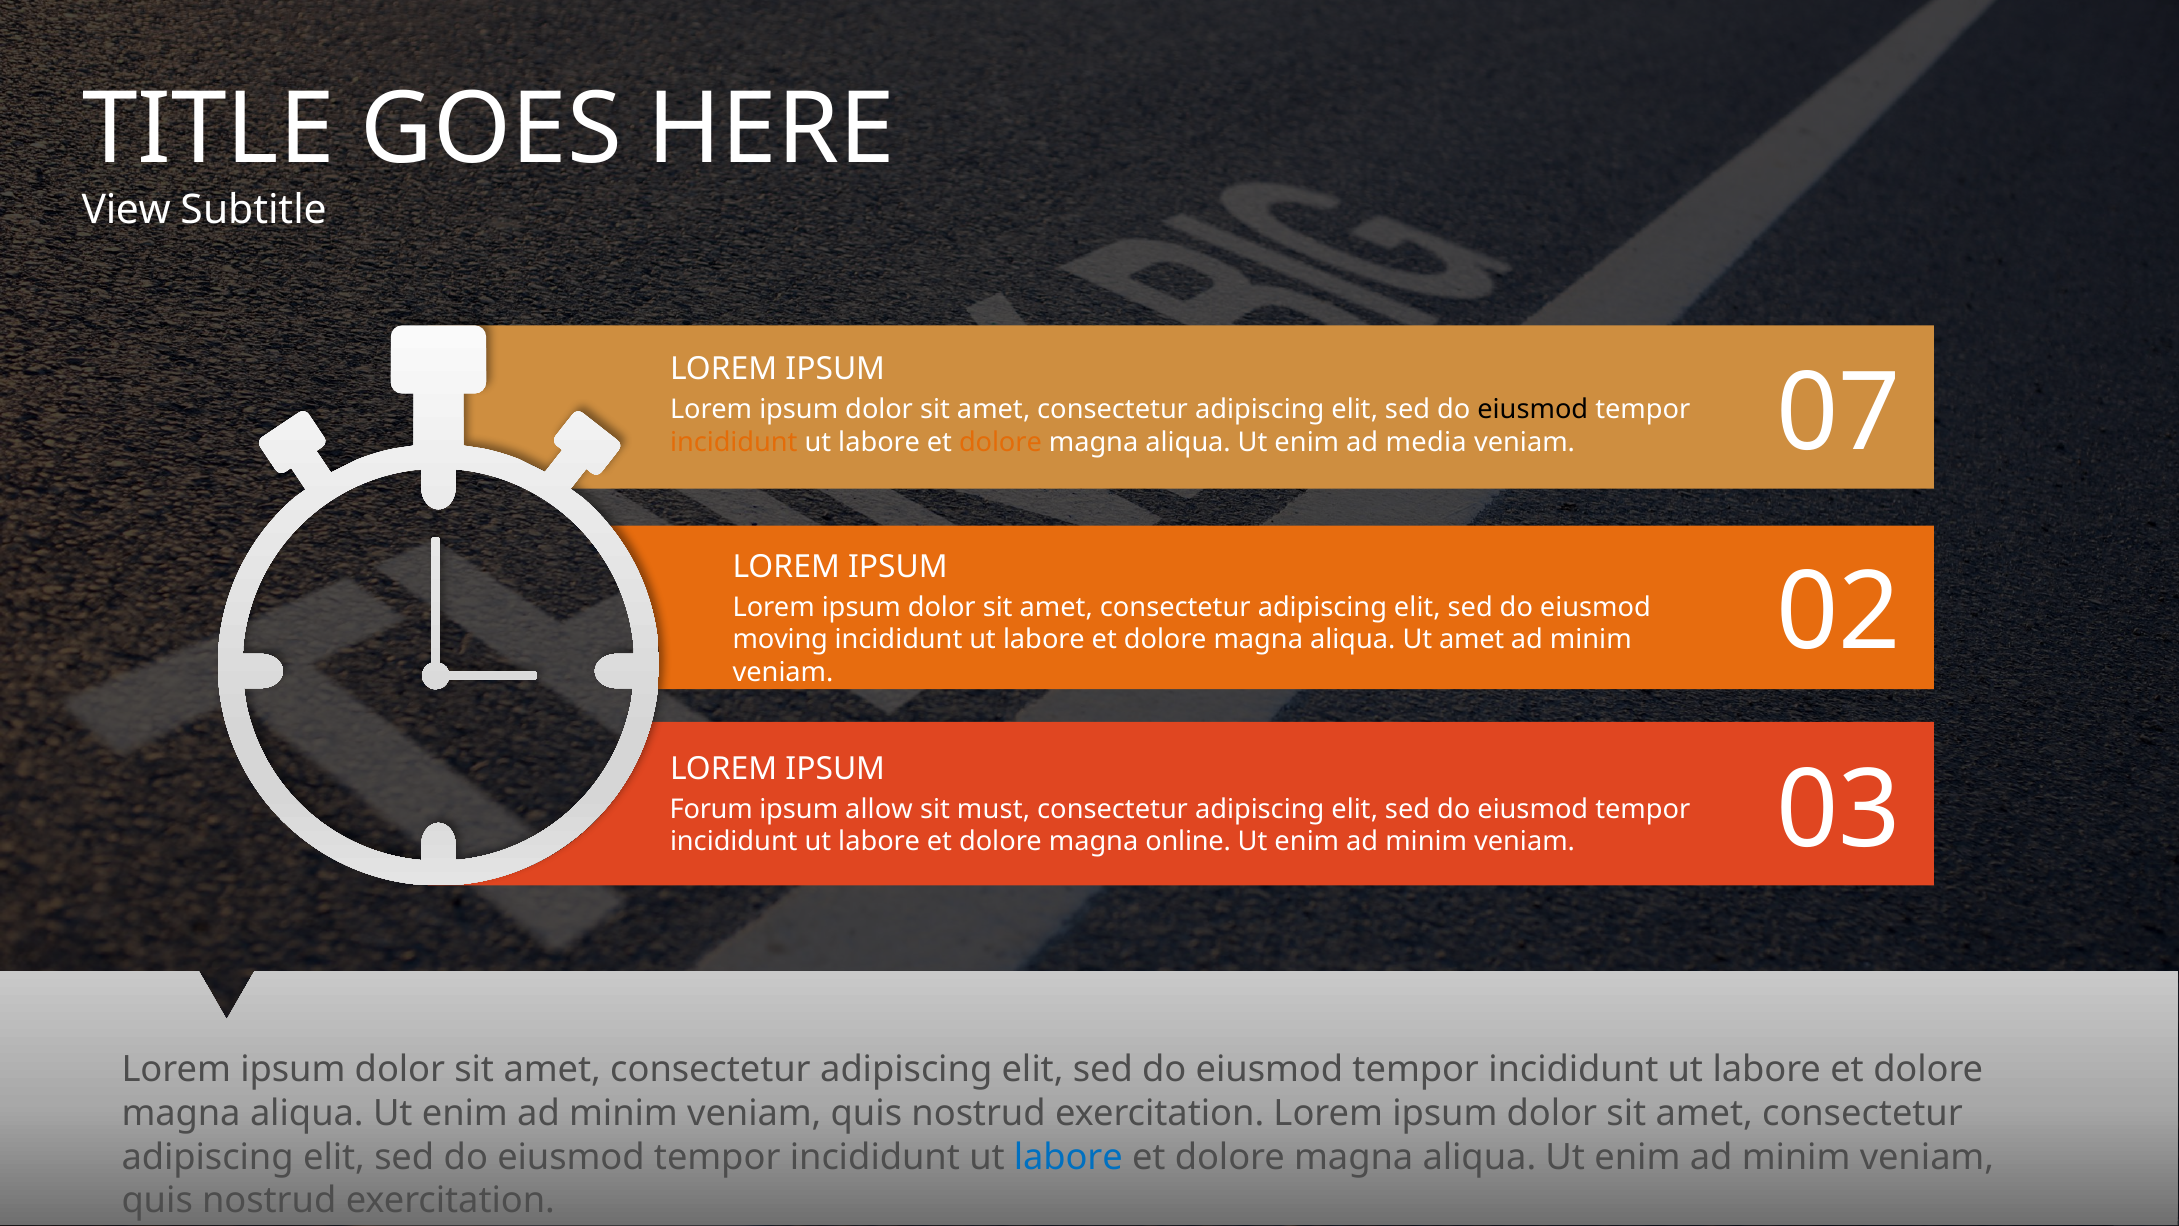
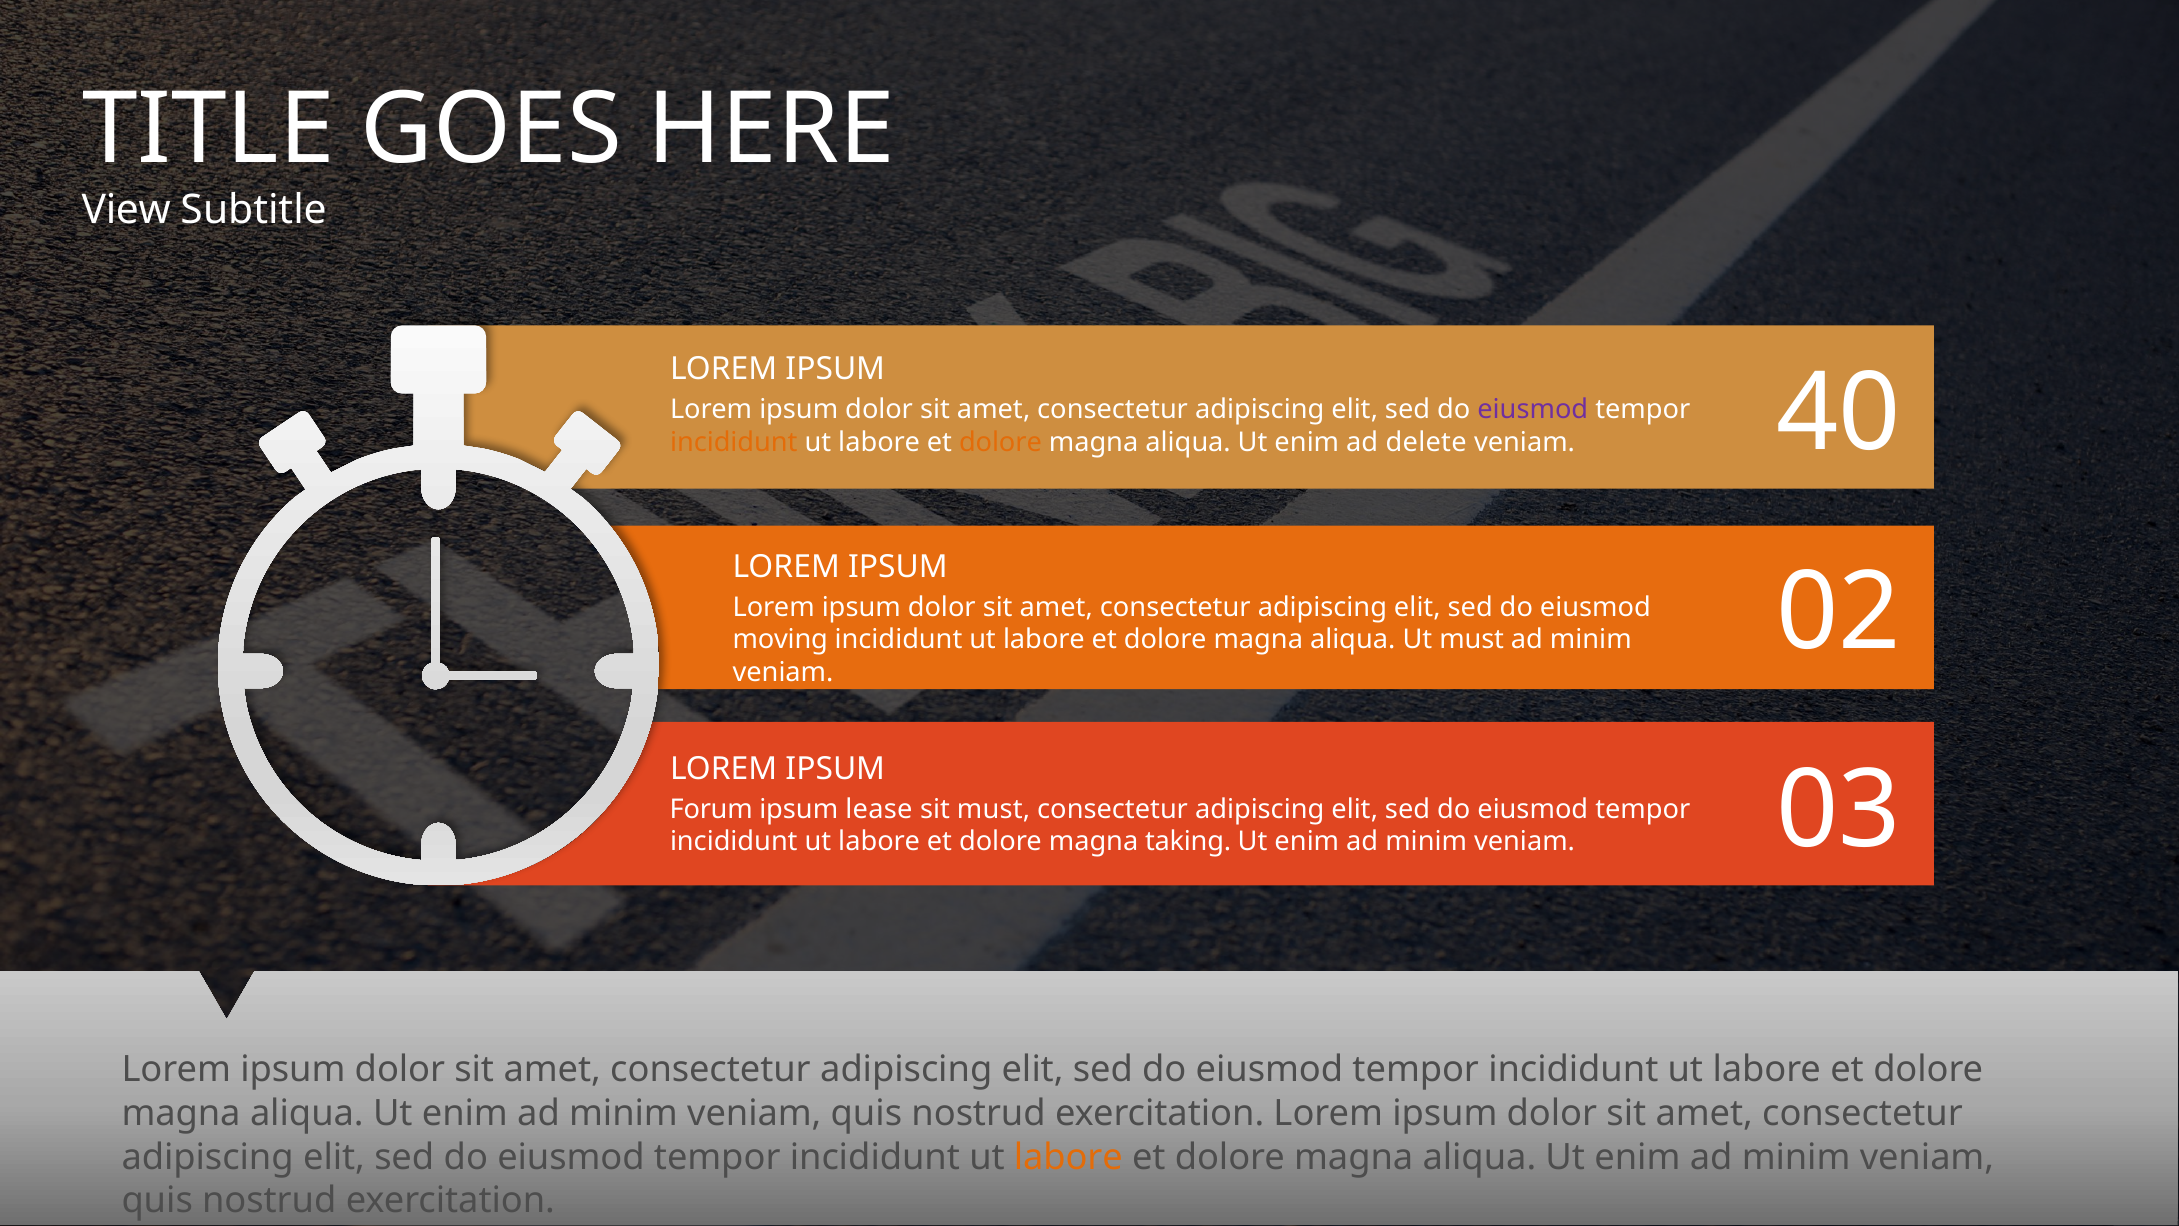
eiusmod colour: black -> purple (1533, 410)
media: media -> delete (1426, 442)
07: 07 -> 40 (1839, 414)
Ut amet: amet -> must (1472, 640)
allow: allow -> lease (879, 809)
online: online -> taking (1188, 842)
labore colour: blue -> orange (1068, 1157)
